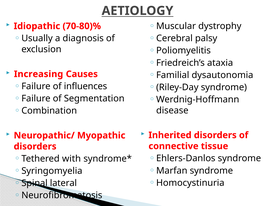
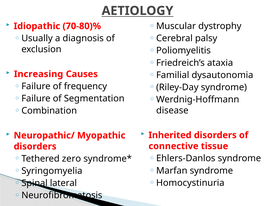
influences: influences -> frequency (85, 86)
with: with -> zero (71, 159)
